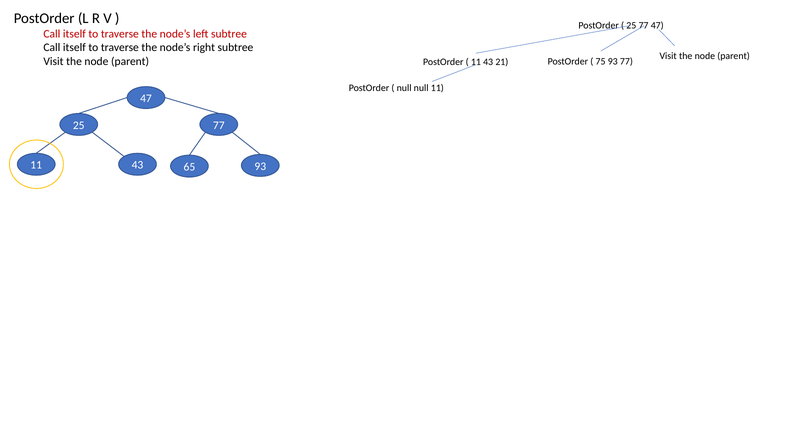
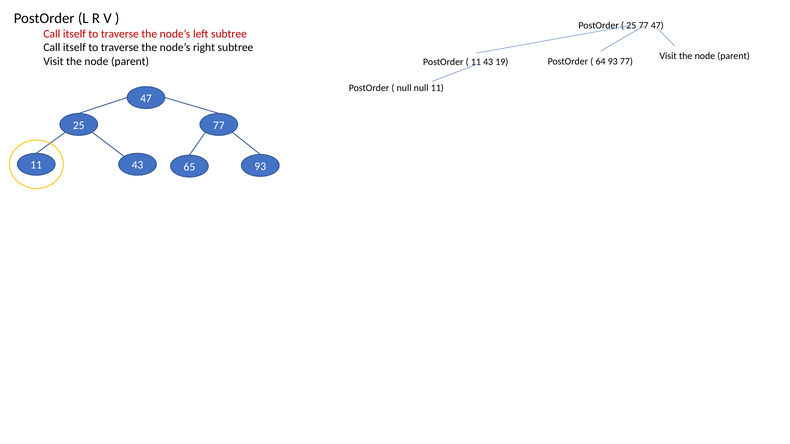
21: 21 -> 19 (502, 62)
75: 75 -> 64 (601, 61)
